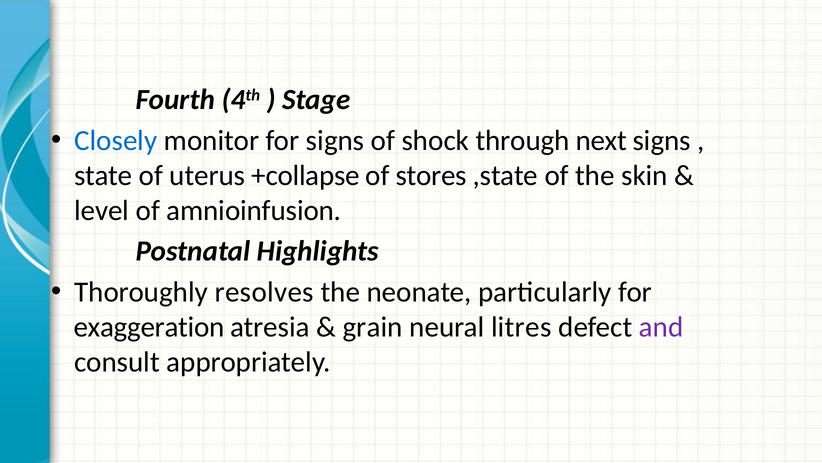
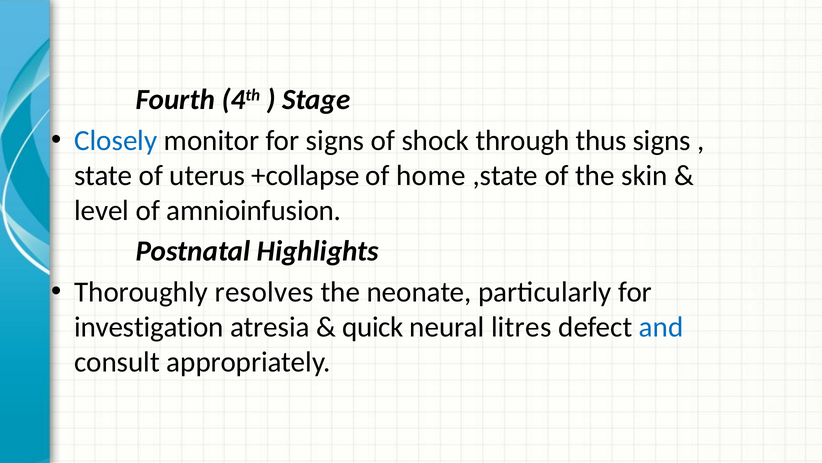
next: next -> thus (601, 140)
stores: stores -> home (431, 175)
exaggeration: exaggeration -> investigation (149, 327)
grain: grain -> quick (373, 327)
and colour: purple -> blue (661, 327)
